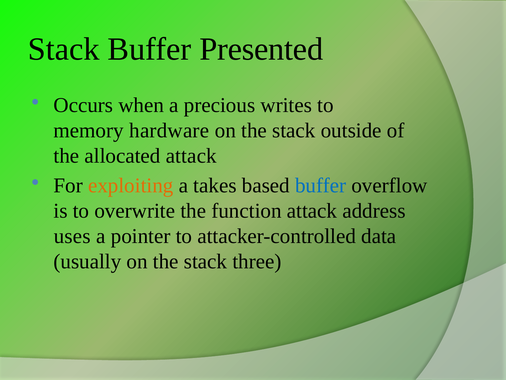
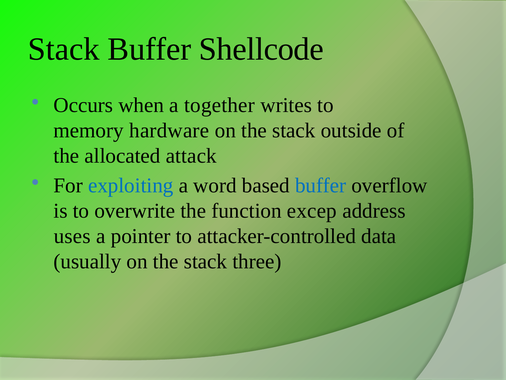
Presented: Presented -> Shellcode (261, 49)
precious: precious -> together (219, 105)
exploiting colour: orange -> blue (131, 185)
takes: takes -> word (215, 185)
function attack: attack -> excep (312, 211)
